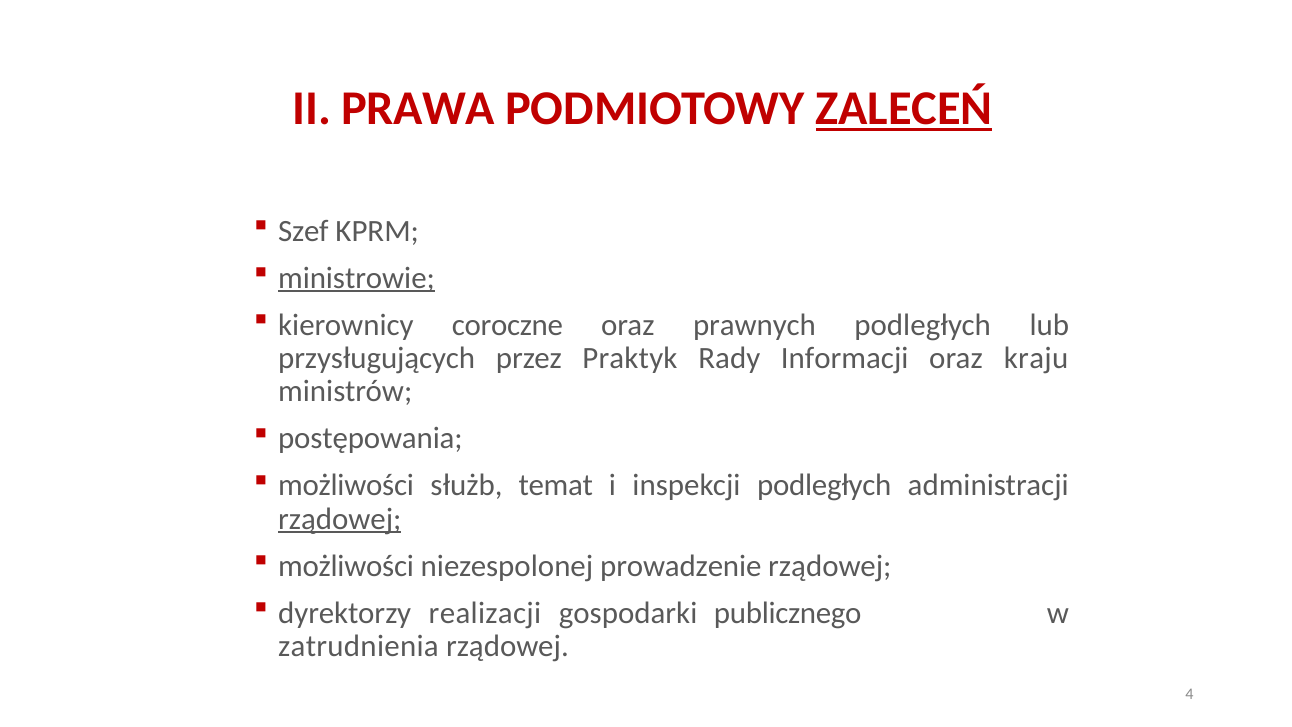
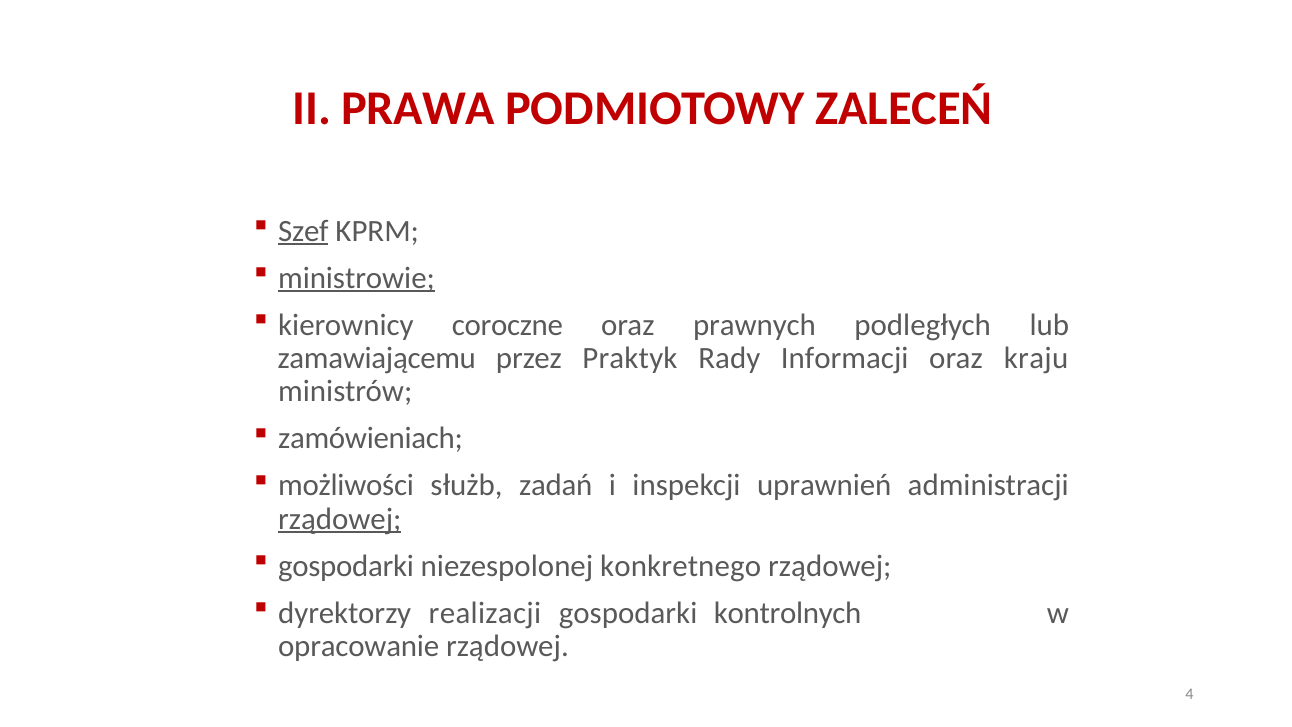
ZALECEŃ underline: present -> none (904, 109)
Szef underline: none -> present (303, 231)
przysługujących: przysługujących -> zamawiającemu (377, 358)
postępowania: postępowania -> zamówieniach (370, 439)
temat: temat -> zadań (556, 485)
inspekcji podległych: podległych -> uprawnień (824, 485)
możliwości: możliwości -> gospodarki (346, 566)
prowadzenie: prowadzenie -> konkretnego (681, 566)
publicznego: publicznego -> kontrolnych (788, 613)
zatrudnienia: zatrudnienia -> opracowanie (359, 646)
